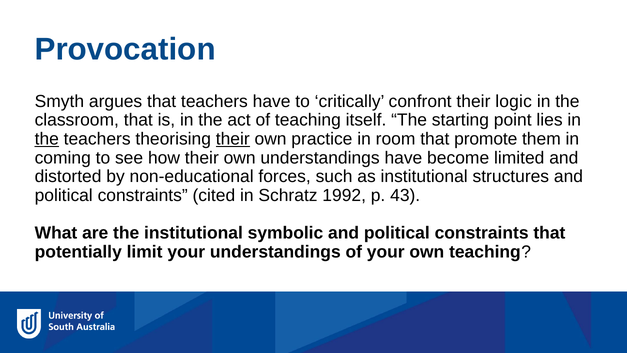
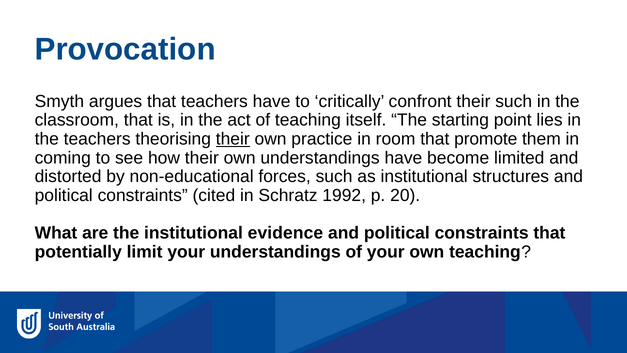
their logic: logic -> such (514, 101)
the underline: present -> none (47, 139)
43: 43 -> 20 (405, 195)
symbolic: symbolic -> evidence (285, 233)
